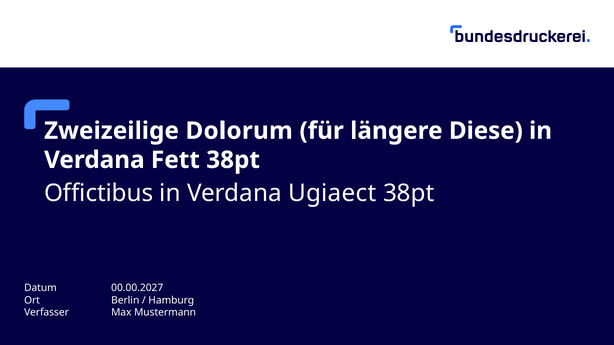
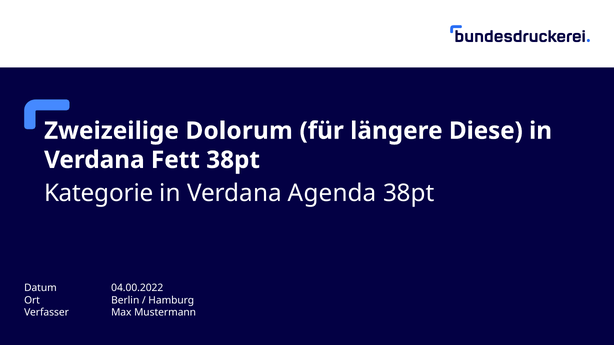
Offictibus: Offictibus -> Kategorie (99, 193)
Ugiaect: Ugiaect -> Agenda (332, 193)
00.00.2027: 00.00.2027 -> 04.00.2022 (137, 288)
